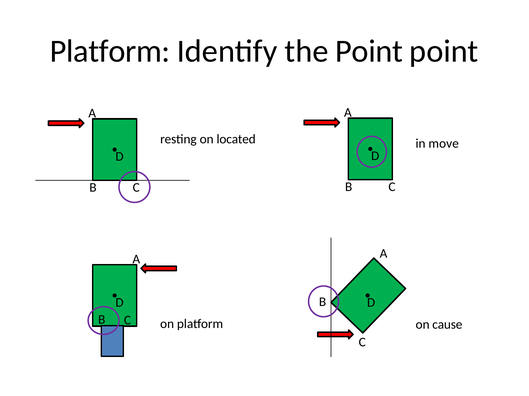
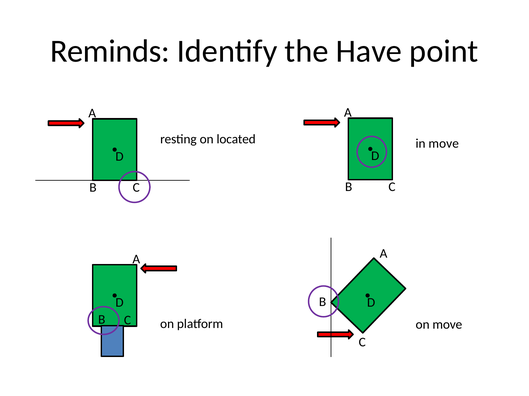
Platform: Platform -> Reminds (110, 51)
the Point: Point -> Have (369, 51)
on cause: cause -> move (447, 325)
